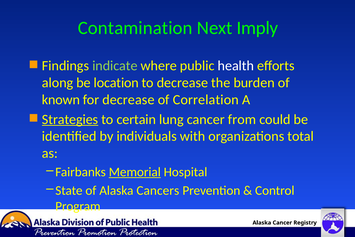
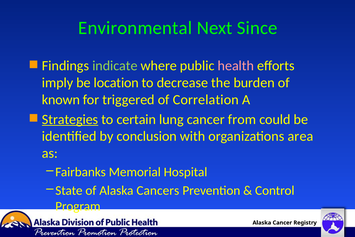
Contamination: Contamination -> Environmental (135, 28)
Imply: Imply -> Since (257, 28)
health colour: white -> pink (236, 66)
along: along -> imply (58, 83)
for decrease: decrease -> triggered (129, 100)
individuals: individuals -> conclusion (147, 136)
total: total -> area (301, 136)
Memorial underline: present -> none (135, 172)
